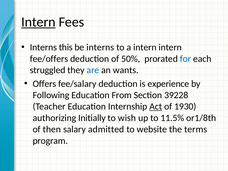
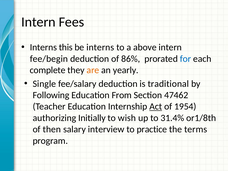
Intern underline: present -> none (38, 22)
a intern: intern -> above (145, 47)
fee/offers: fee/offers -> fee/begin (49, 59)
50%: 50% -> 86% (131, 59)
struggled: struggled -> complete (48, 70)
are colour: blue -> orange (93, 70)
wants: wants -> yearly (126, 70)
Offers: Offers -> Single (44, 84)
experience: experience -> traditional (168, 84)
39228: 39228 -> 47462 (176, 95)
1930: 1930 -> 1954 (185, 107)
11.5%: 11.5% -> 31.4% (172, 118)
admitted: admitted -> interview (106, 129)
website: website -> practice (152, 129)
